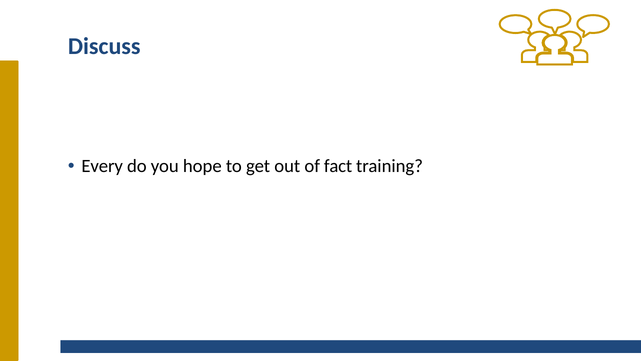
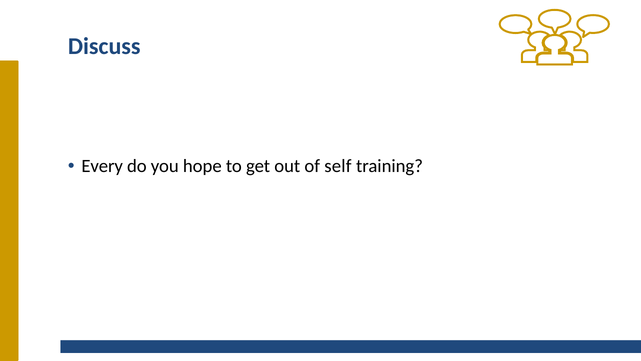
fact: fact -> self (338, 166)
